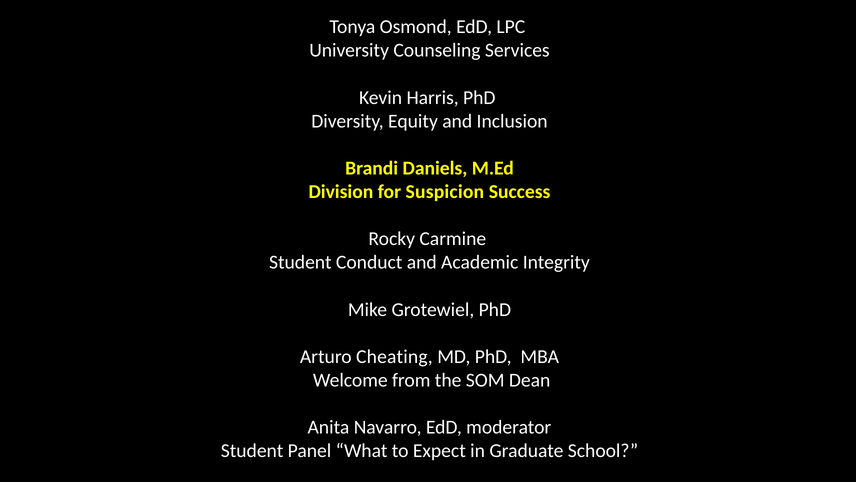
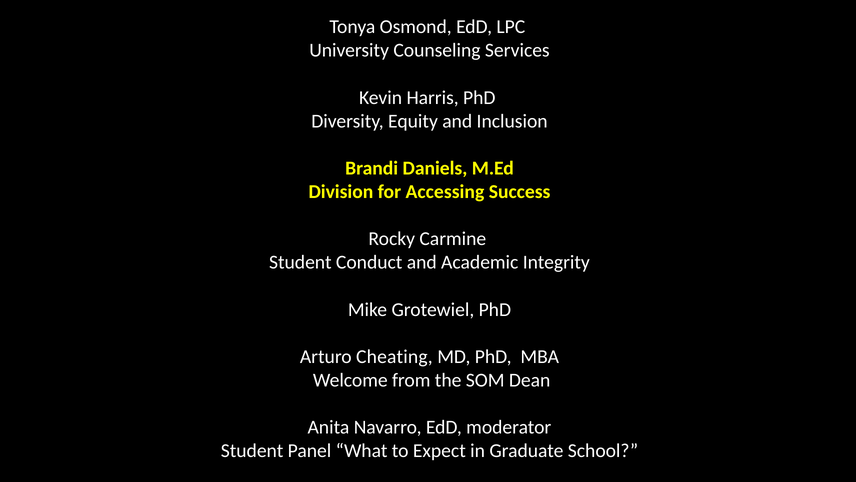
Suspicion: Suspicion -> Accessing (445, 192)
